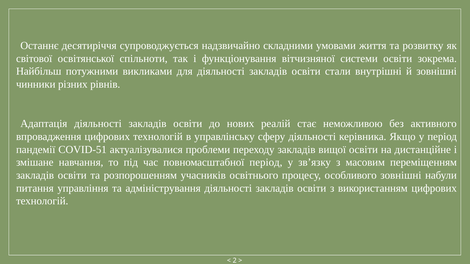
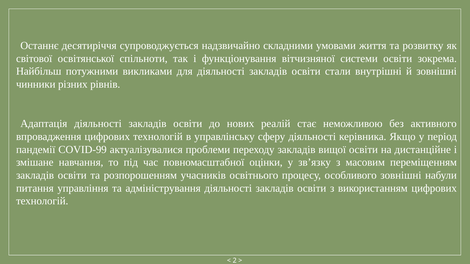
COVID-51: COVID-51 -> COVID-99 (83, 150)
повномасштабної період: період -> оцінки (266, 163)
